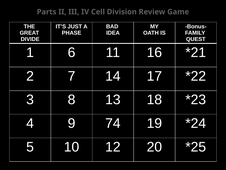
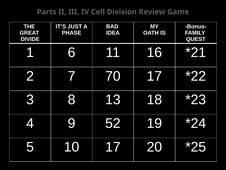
14: 14 -> 70 (113, 76)
74: 74 -> 52 (113, 123)
10 12: 12 -> 17 (113, 147)
